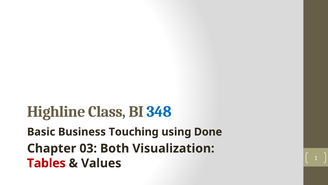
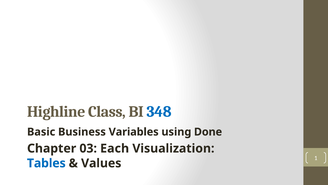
Touching: Touching -> Variables (134, 132)
Both: Both -> Each (115, 148)
Tables colour: red -> blue (46, 163)
